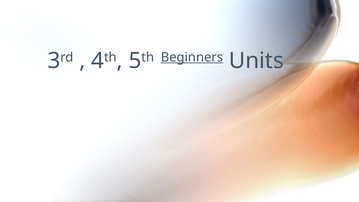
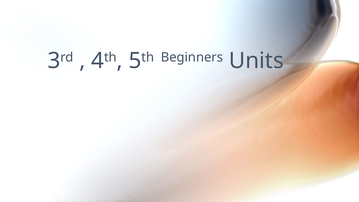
Beginners underline: present -> none (192, 57)
